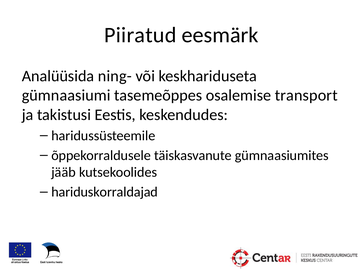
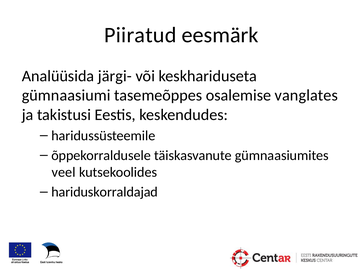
ning-: ning- -> järgi- (115, 76)
transport: transport -> vanglates (306, 96)
jääb: jääb -> veel (64, 172)
